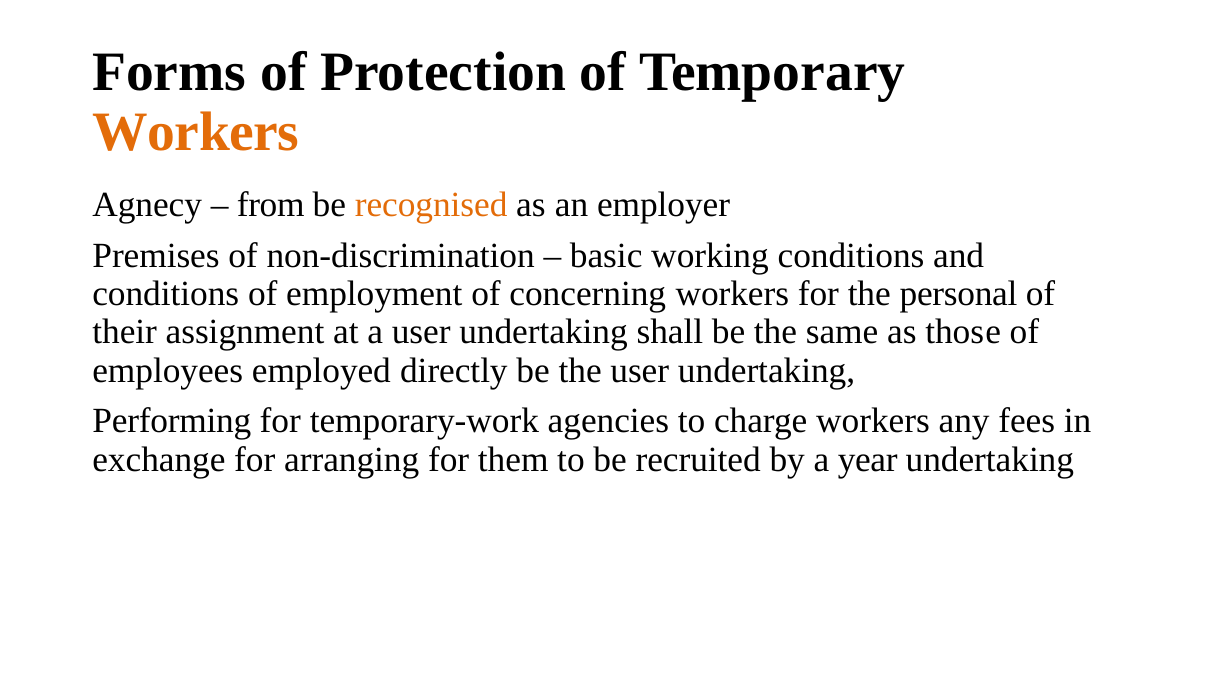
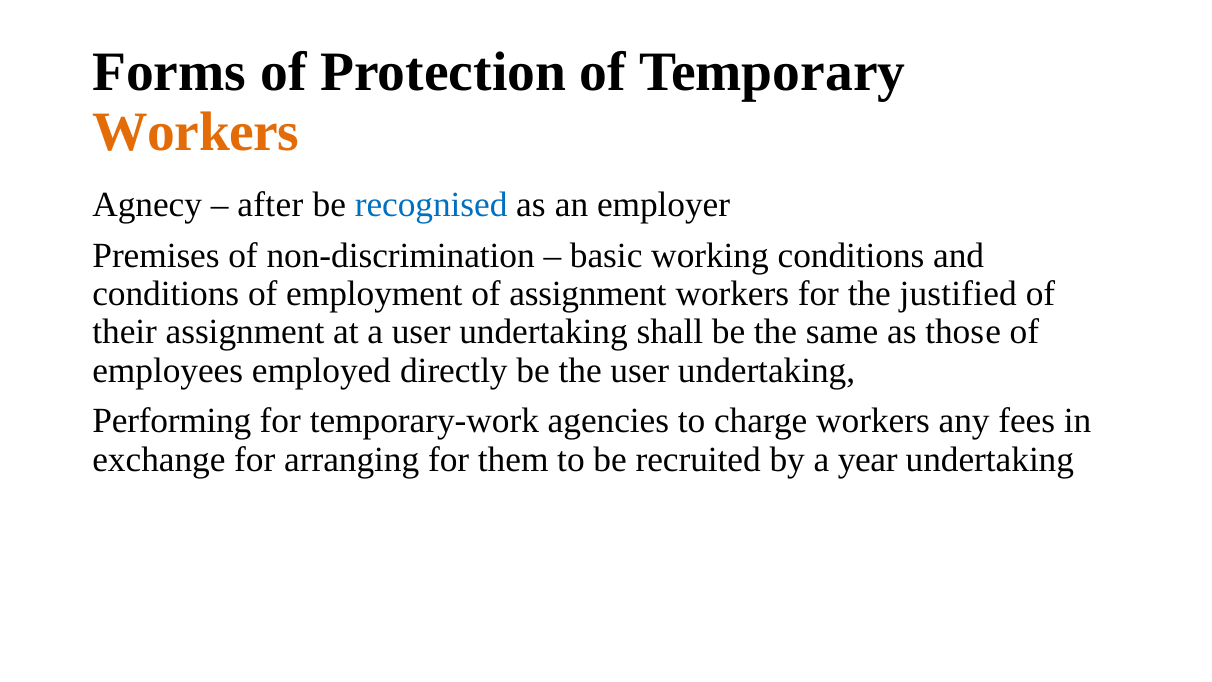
from: from -> after (270, 205)
recognised colour: orange -> blue (431, 205)
of concerning: concerning -> assignment (588, 294)
personal: personal -> justified (958, 294)
